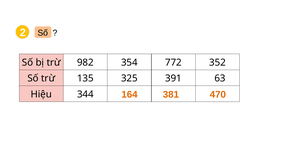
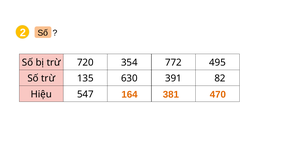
982: 982 -> 720 (85, 62)
352: 352 -> 495 (217, 62)
325: 325 -> 630 (129, 78)
63: 63 -> 82 (220, 78)
344: 344 -> 547 (85, 94)
